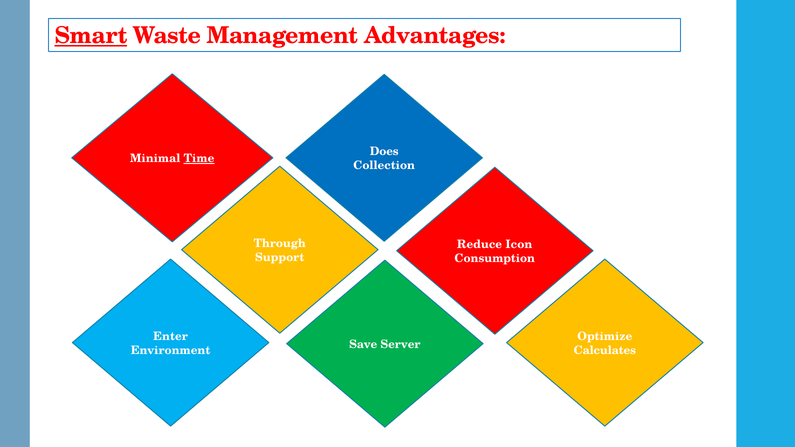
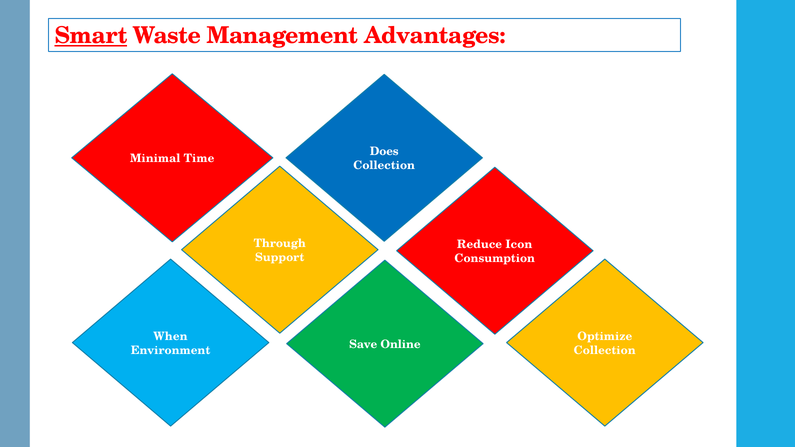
Time underline: present -> none (199, 159)
Enter: Enter -> When (170, 337)
Server: Server -> Online (401, 345)
Calculates: Calculates -> Collection (605, 350)
